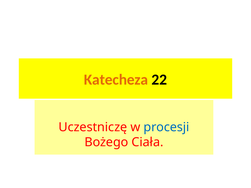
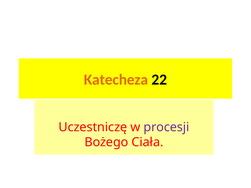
procesji colour: blue -> purple (166, 127)
